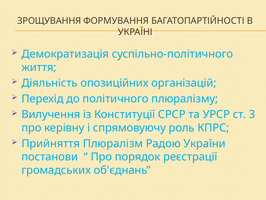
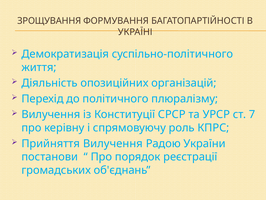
3: 3 -> 7 (252, 114)
Прийняття Плюралізм: Плюралізм -> Вилучення (113, 143)
